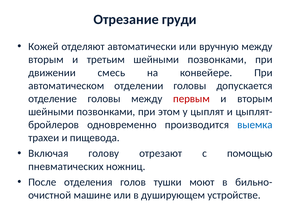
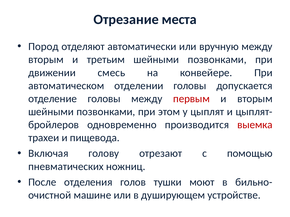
груди: груди -> места (179, 20)
Кожей: Кожей -> Пород (43, 47)
выемка colour: blue -> red (255, 125)
